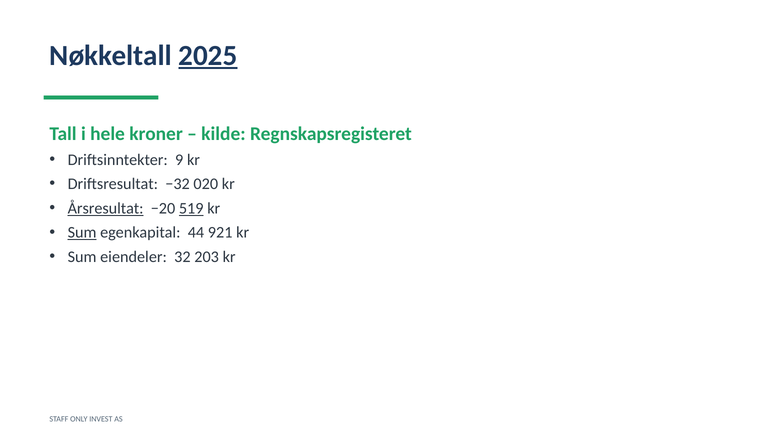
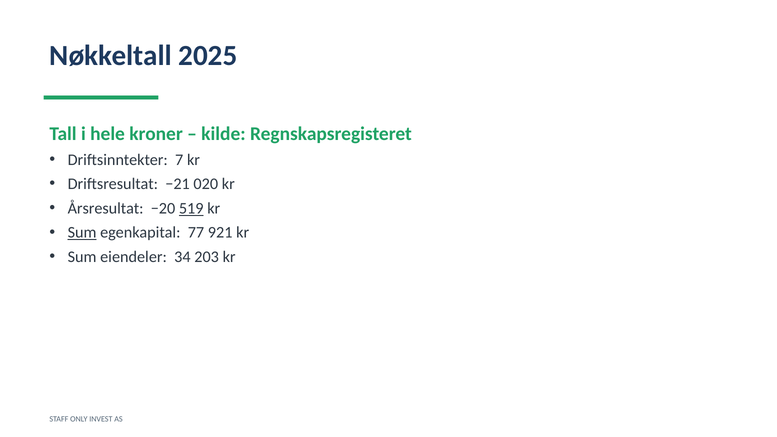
2025 underline: present -> none (208, 55)
9: 9 -> 7 (179, 160)
−32: −32 -> −21 (178, 184)
Årsresultat underline: present -> none (106, 208)
44: 44 -> 77 (196, 233)
32: 32 -> 34 (182, 257)
